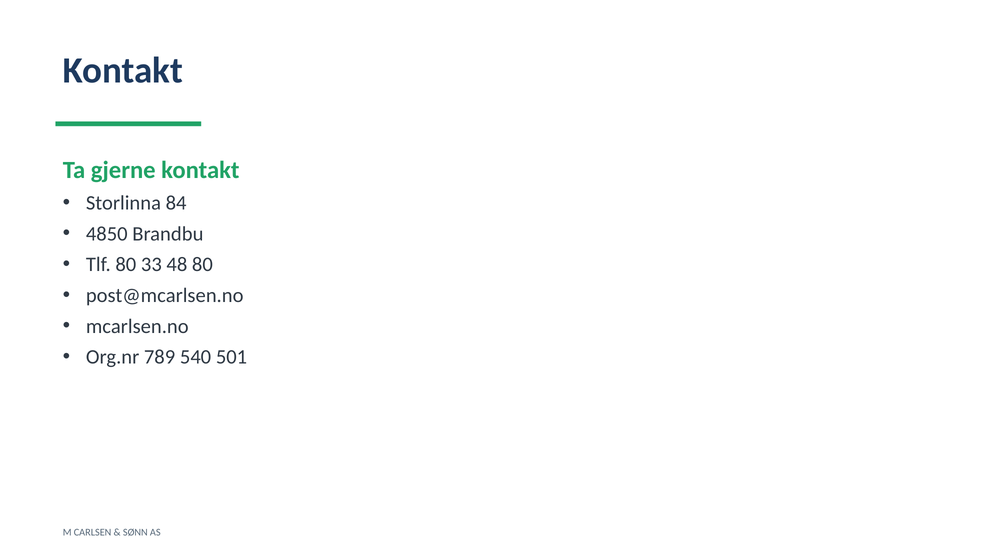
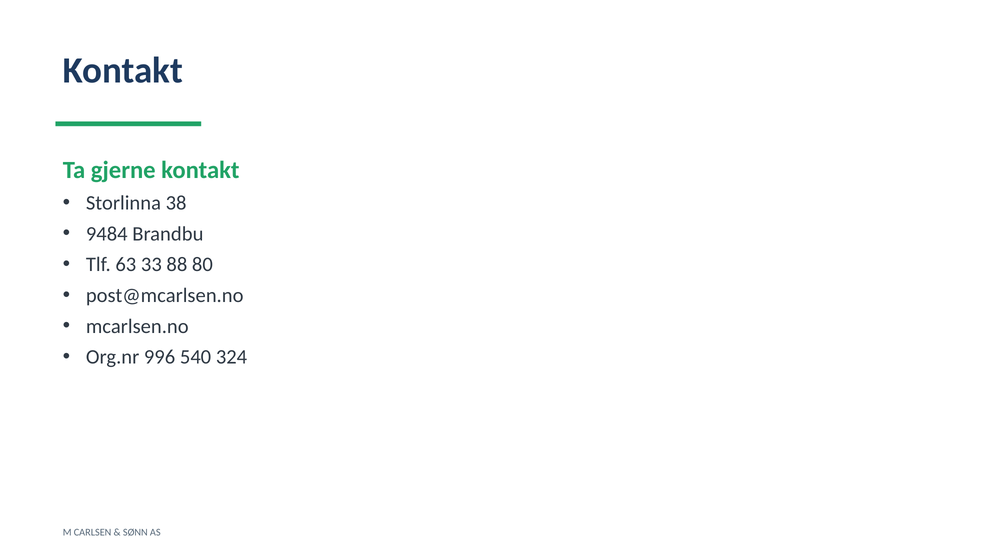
84: 84 -> 38 (176, 203)
4850: 4850 -> 9484 (107, 234)
Tlf 80: 80 -> 63 (126, 265)
48: 48 -> 88 (177, 265)
789: 789 -> 996 (160, 357)
501: 501 -> 324 (232, 357)
